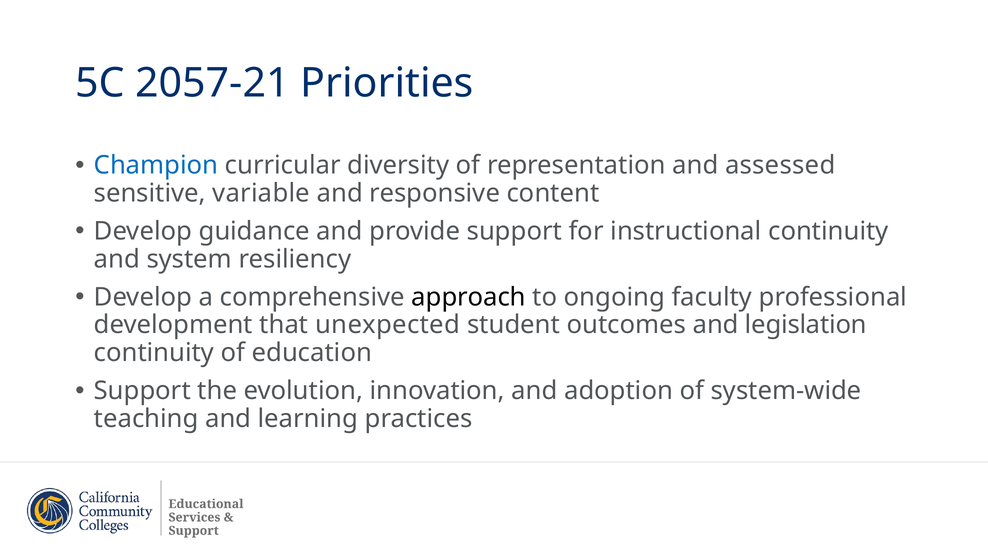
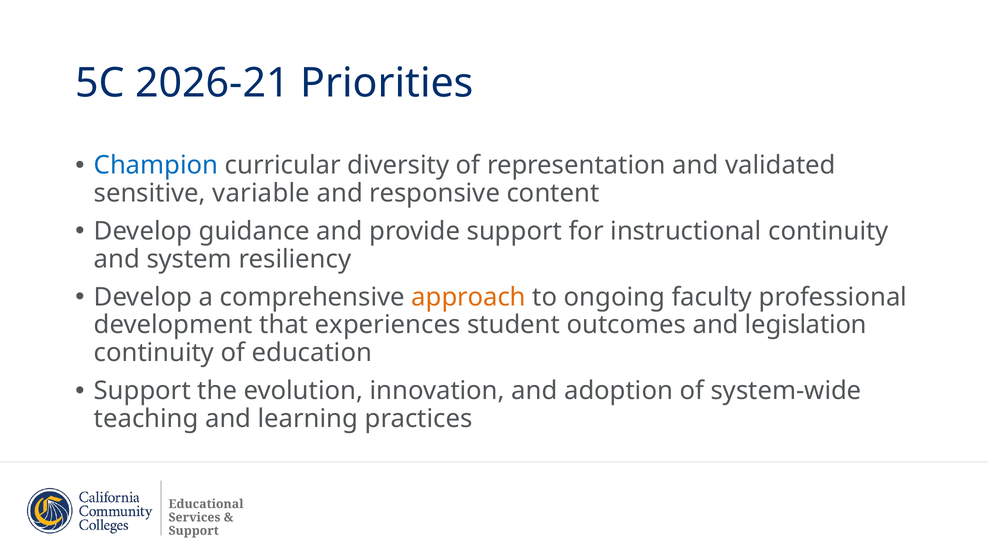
2057-21: 2057-21 -> 2026-21 (213, 83)
assessed: assessed -> validated (780, 165)
approach colour: black -> orange (469, 297)
unexpected: unexpected -> experiences (388, 325)
